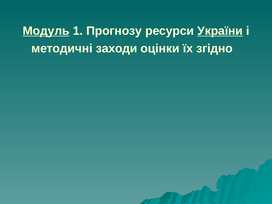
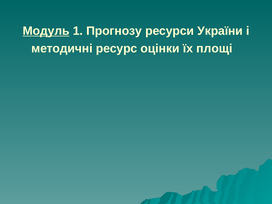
України underline: present -> none (220, 31)
заходи: заходи -> ресурс (117, 48)
згідно: згідно -> площі (214, 48)
